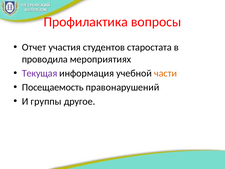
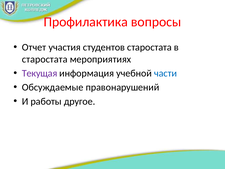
проводила: проводила -> старостата (45, 59)
части colour: orange -> blue (166, 73)
Посещаемость: Посещаемость -> Обсуждаемые (53, 87)
группы: группы -> работы (46, 101)
